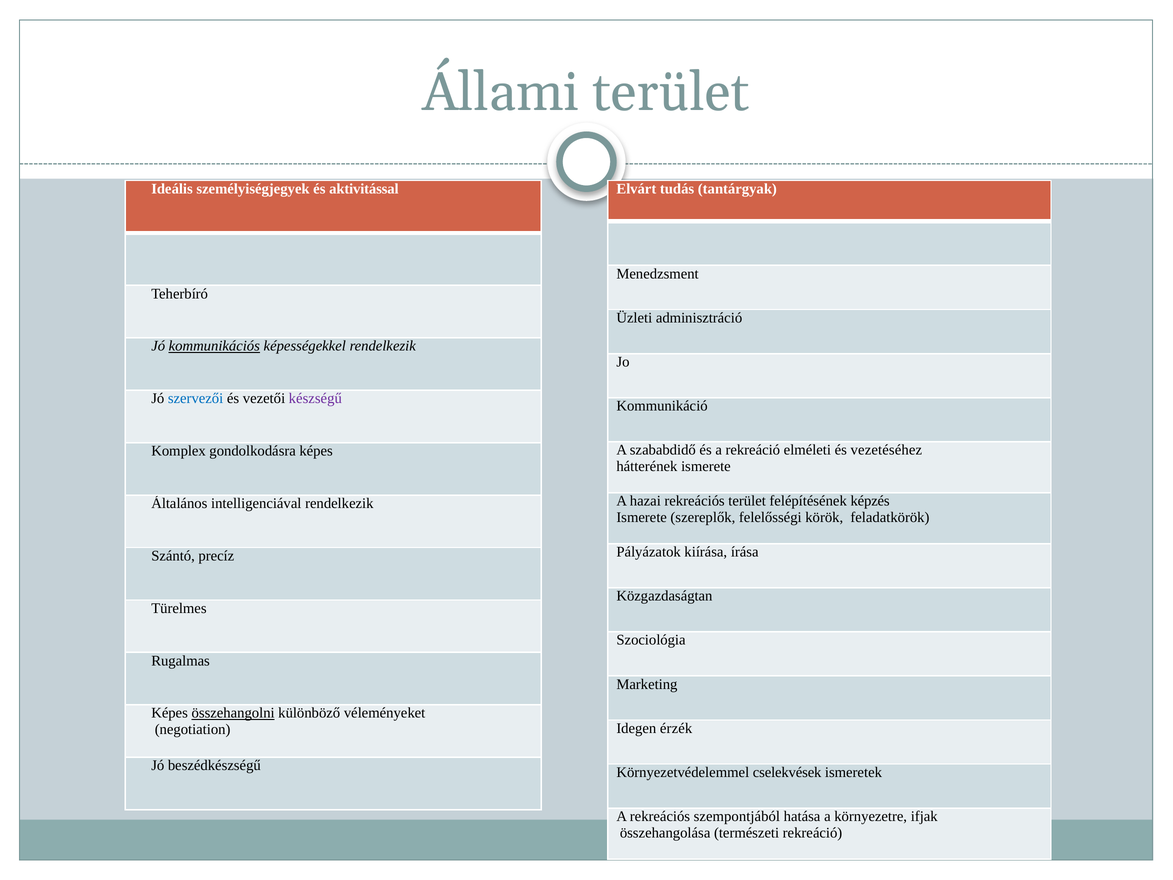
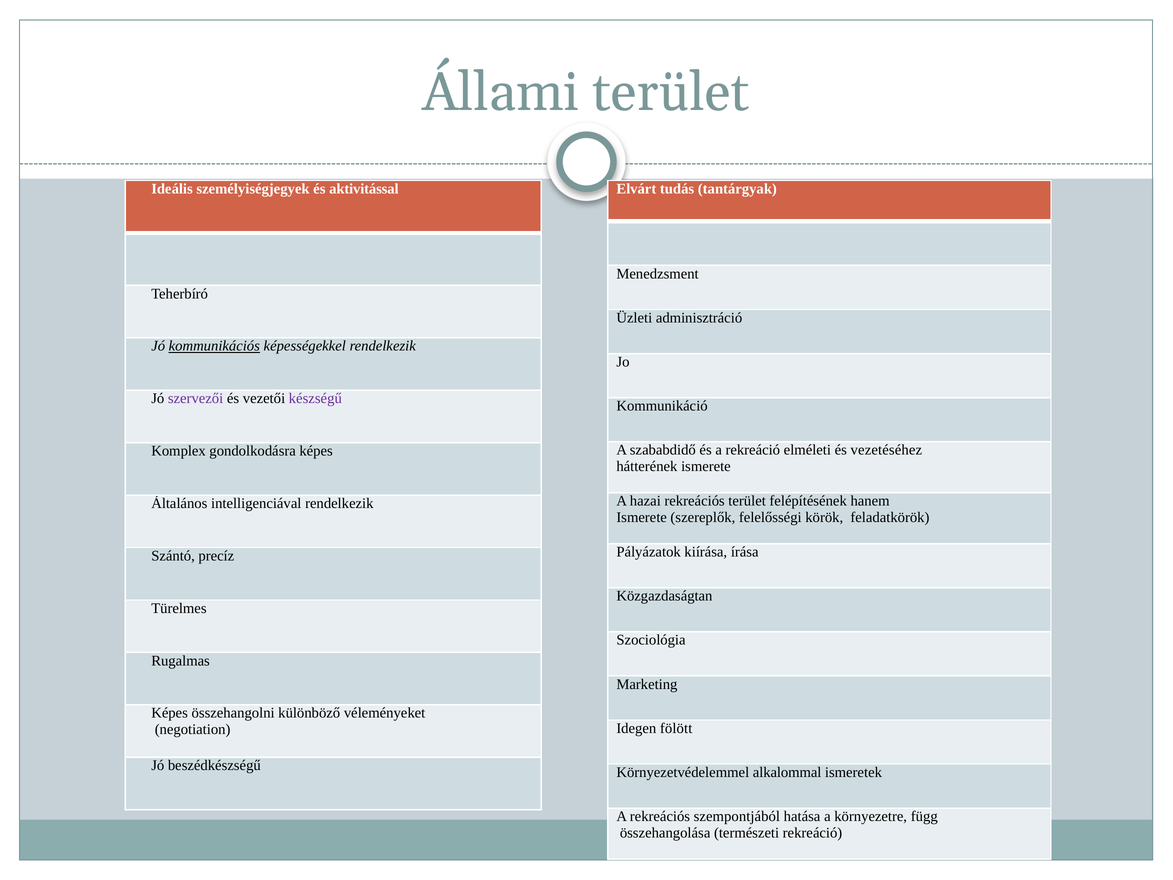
szervezői colour: blue -> purple (196, 398)
képzés: képzés -> hanem (870, 501)
összehangolni underline: present -> none (233, 713)
érzék: érzék -> fölött (676, 728)
cselekvések: cselekvések -> alkalommal (787, 772)
ifjak: ifjak -> függ (924, 816)
